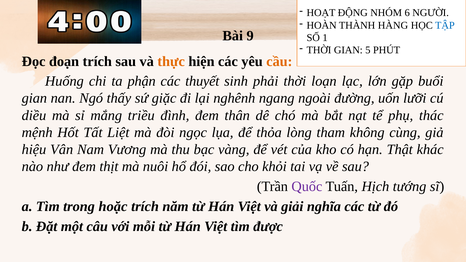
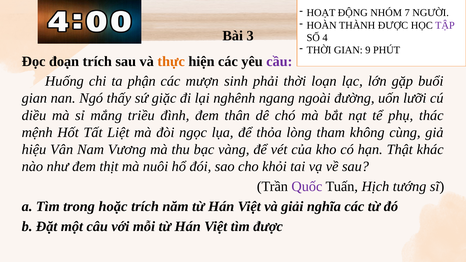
6: 6 -> 7 (407, 13)
THÀNH HÀNG: HÀNG -> ĐƯỢC (393, 25)
TẬP colour: blue -> purple (445, 25)
9: 9 -> 3 (250, 36)
1: 1 -> 4 (325, 38)
5: 5 -> 9 (368, 50)
cầu colour: orange -> purple (279, 61)
thuyết: thuyết -> mượn (202, 81)
